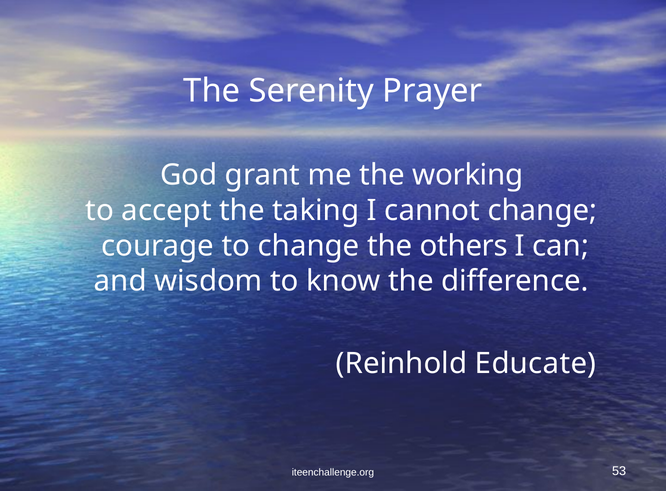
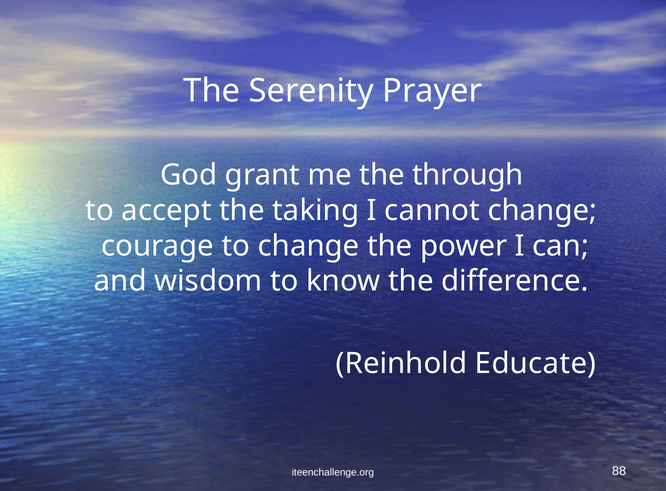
working: working -> through (468, 175)
others: others -> power (464, 246)
53: 53 -> 88 (619, 471)
